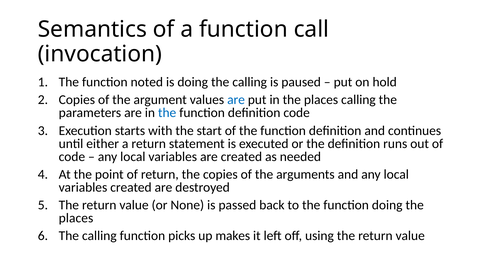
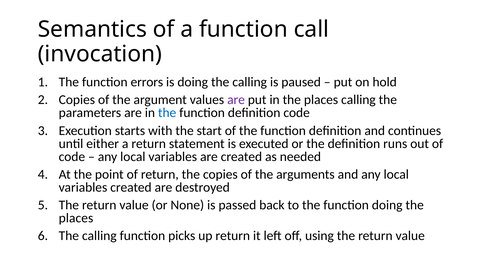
noted: noted -> errors (147, 82)
are colour: blue -> purple (236, 100)
up makes: makes -> return (233, 236)
